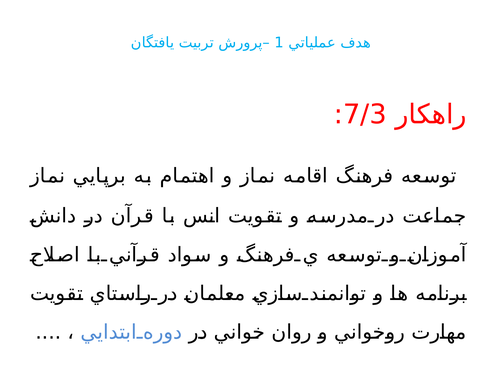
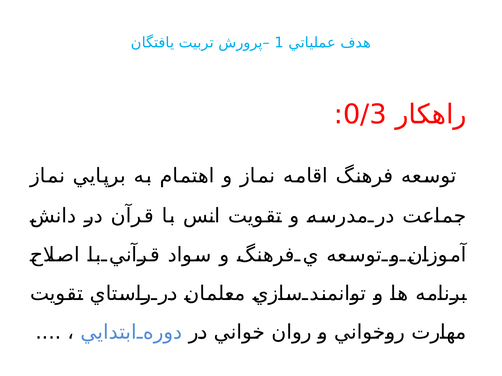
7/3: 7/3 -> 0/3 (365, 115)
